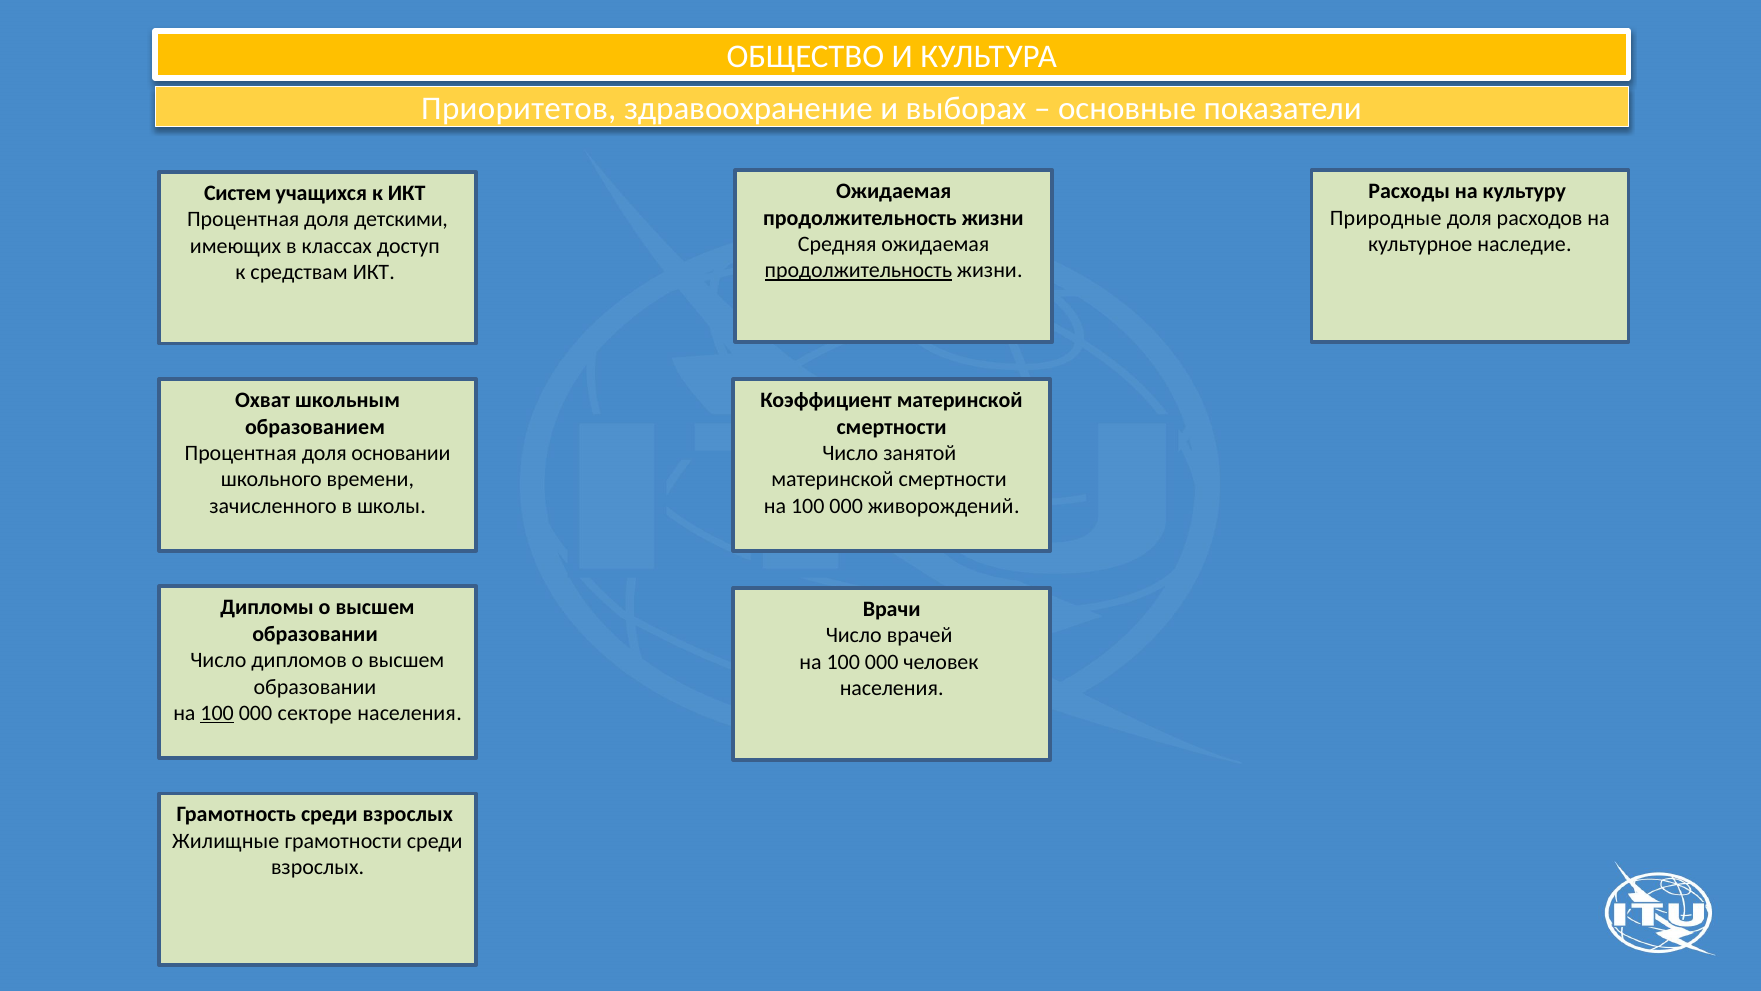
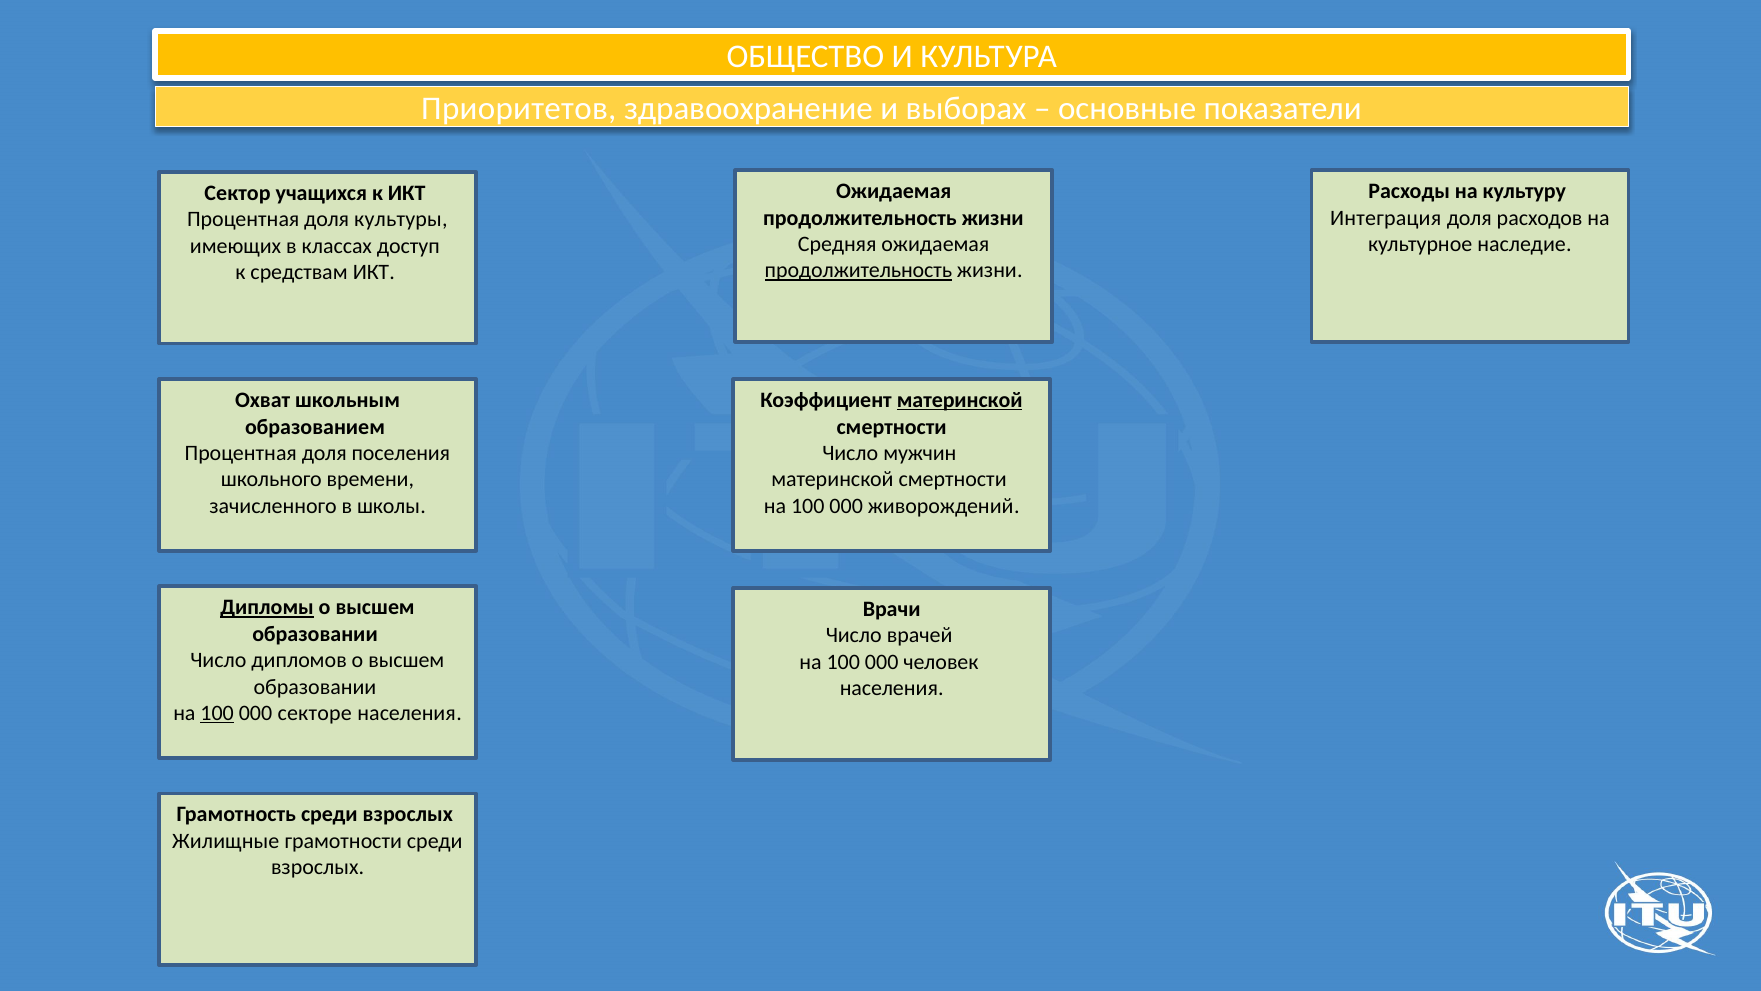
Систем: Систем -> Сектор (238, 193)
Природные: Природные -> Интеграция (1386, 218)
детскими: детскими -> культуры (401, 219)
материнской underline: none -> present (960, 400)
основании: основании -> поселения (401, 453)
занятой: занятой -> мужчин (920, 453)
Дипломы underline: none -> present (267, 607)
